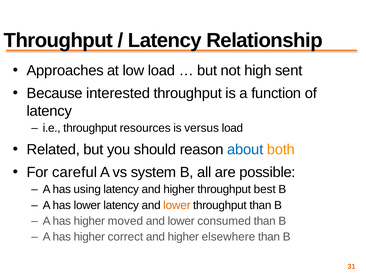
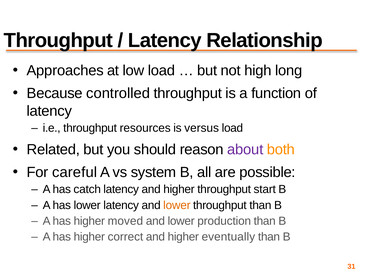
sent: sent -> long (289, 71)
interested: interested -> controlled (118, 93)
about colour: blue -> purple (245, 150)
using: using -> catch (87, 190)
best: best -> start (265, 190)
consumed: consumed -> production (224, 221)
elsewhere: elsewhere -> eventually (228, 237)
